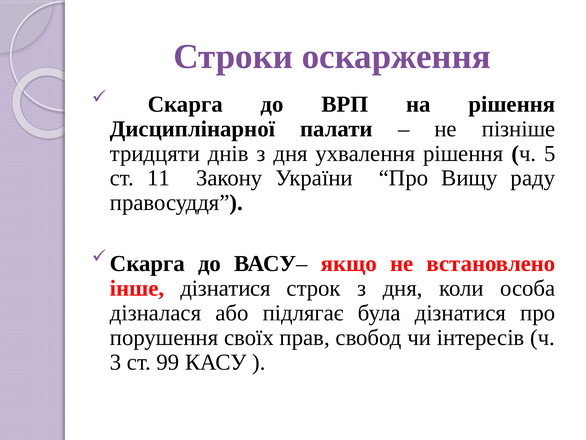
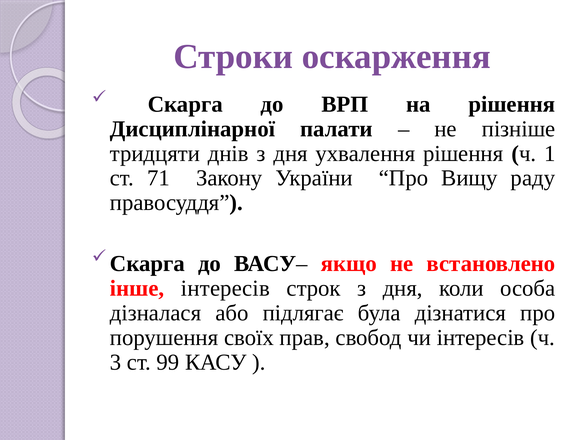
5: 5 -> 1 (550, 153)
11: 11 -> 71 (158, 178)
інше дізнатися: дізнатися -> інтересів (225, 288)
